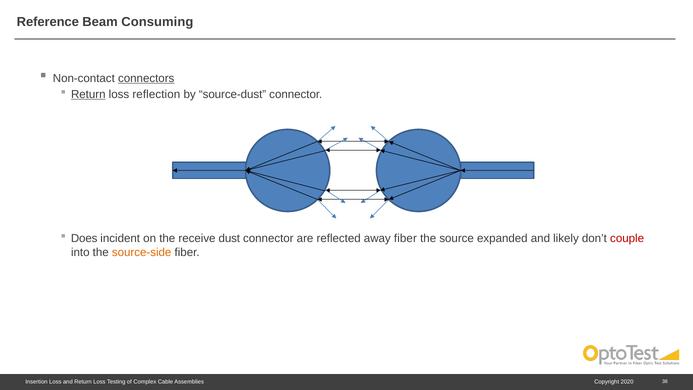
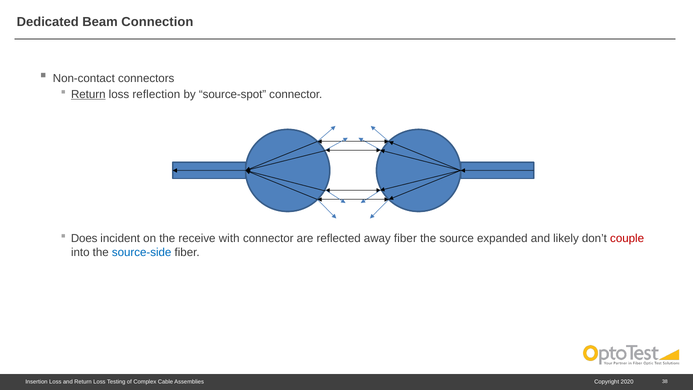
Reference: Reference -> Dedicated (48, 22)
Consuming: Consuming -> Connection (157, 22)
connectors underline: present -> none (146, 78)
source-dust: source-dust -> source-spot (233, 94)
dust: dust -> with (229, 238)
source-side colour: orange -> blue (142, 252)
